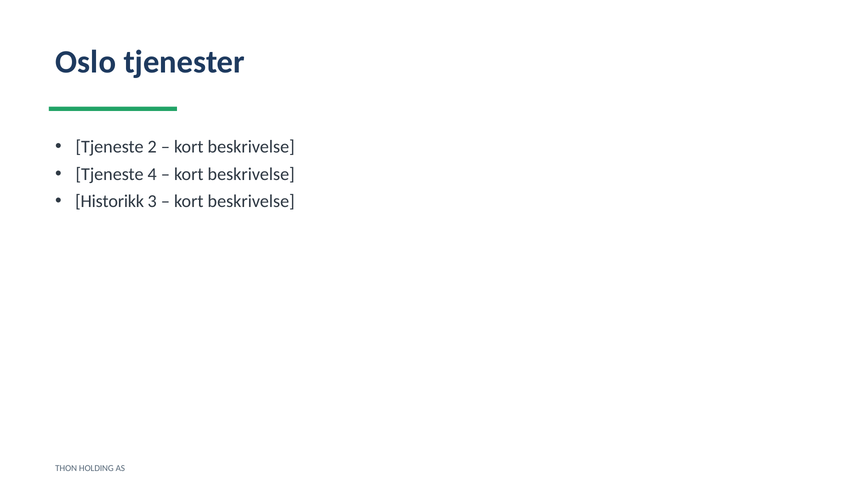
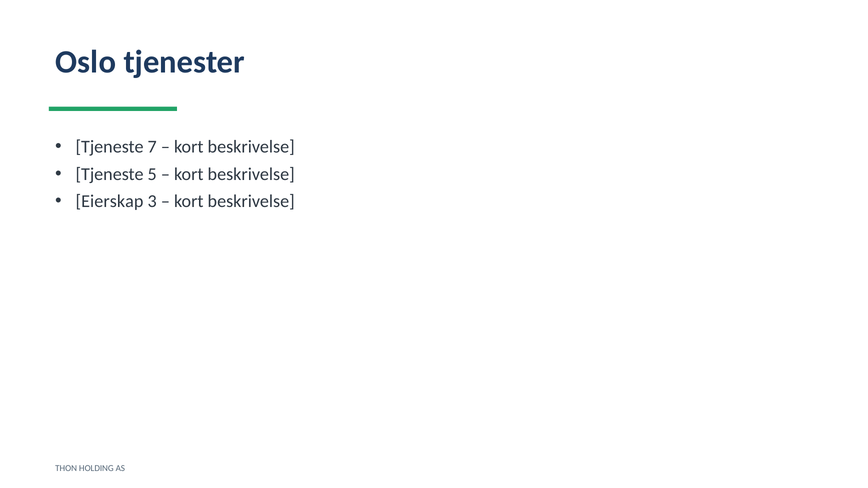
2: 2 -> 7 (152, 147)
4: 4 -> 5 (152, 174)
Historikk: Historikk -> Eierskap (110, 201)
